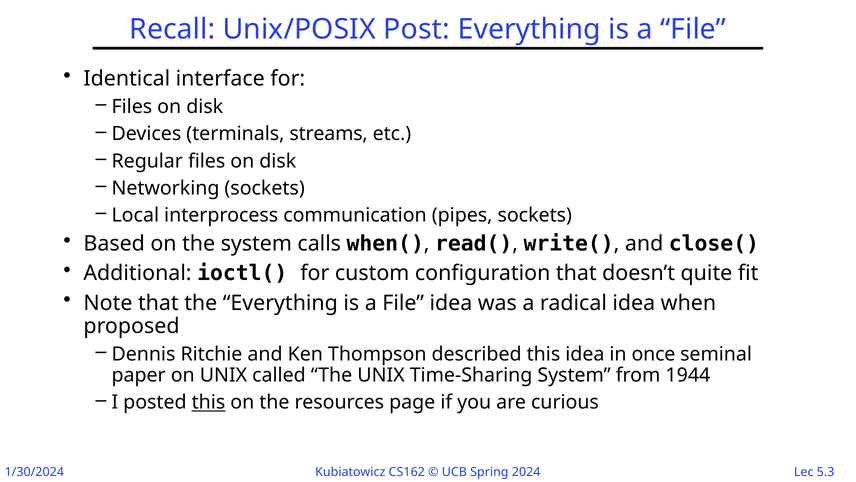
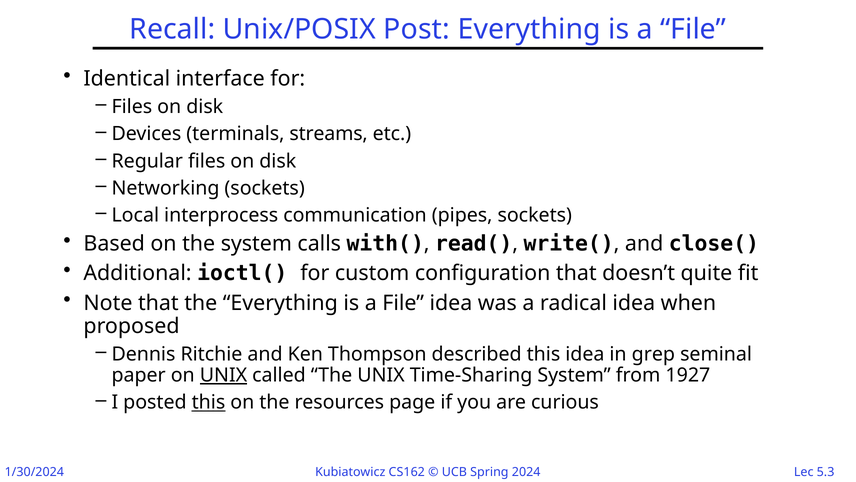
when(: when( -> with( (385, 244)
once: once -> grep (653, 354)
UNIX underline: none -> present (223, 375)
1944: 1944 -> 1927 (688, 375)
